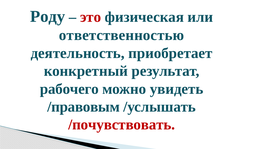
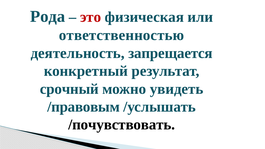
Роду: Роду -> Рода (48, 17)
приобретает: приобретает -> запрещается (170, 53)
рабочего: рабочего -> срочный (69, 89)
/почувствовать colour: red -> black (122, 125)
